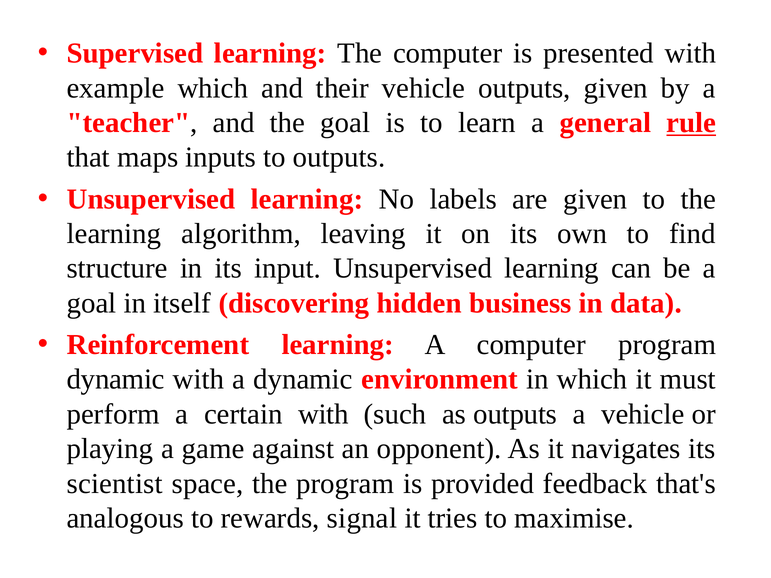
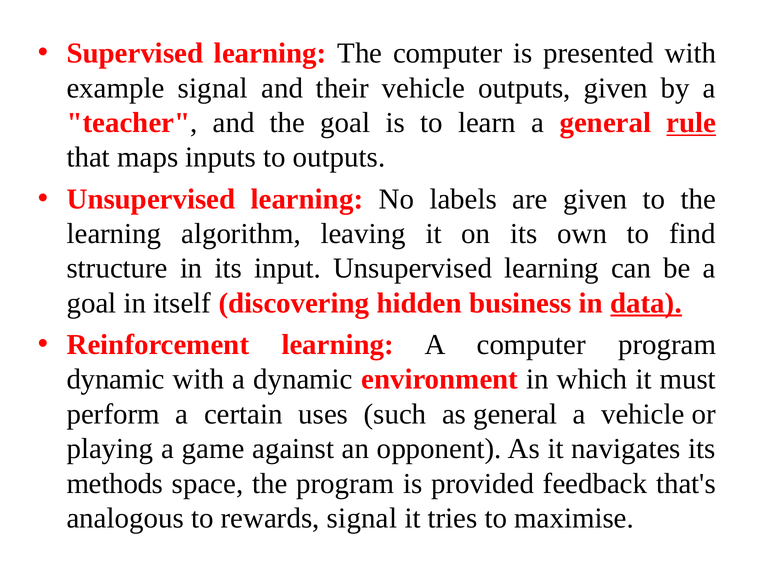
example which: which -> signal (213, 88)
data underline: none -> present (646, 303)
certain with: with -> uses (323, 414)
as outputs: outputs -> general (515, 414)
scientist: scientist -> methods (115, 484)
